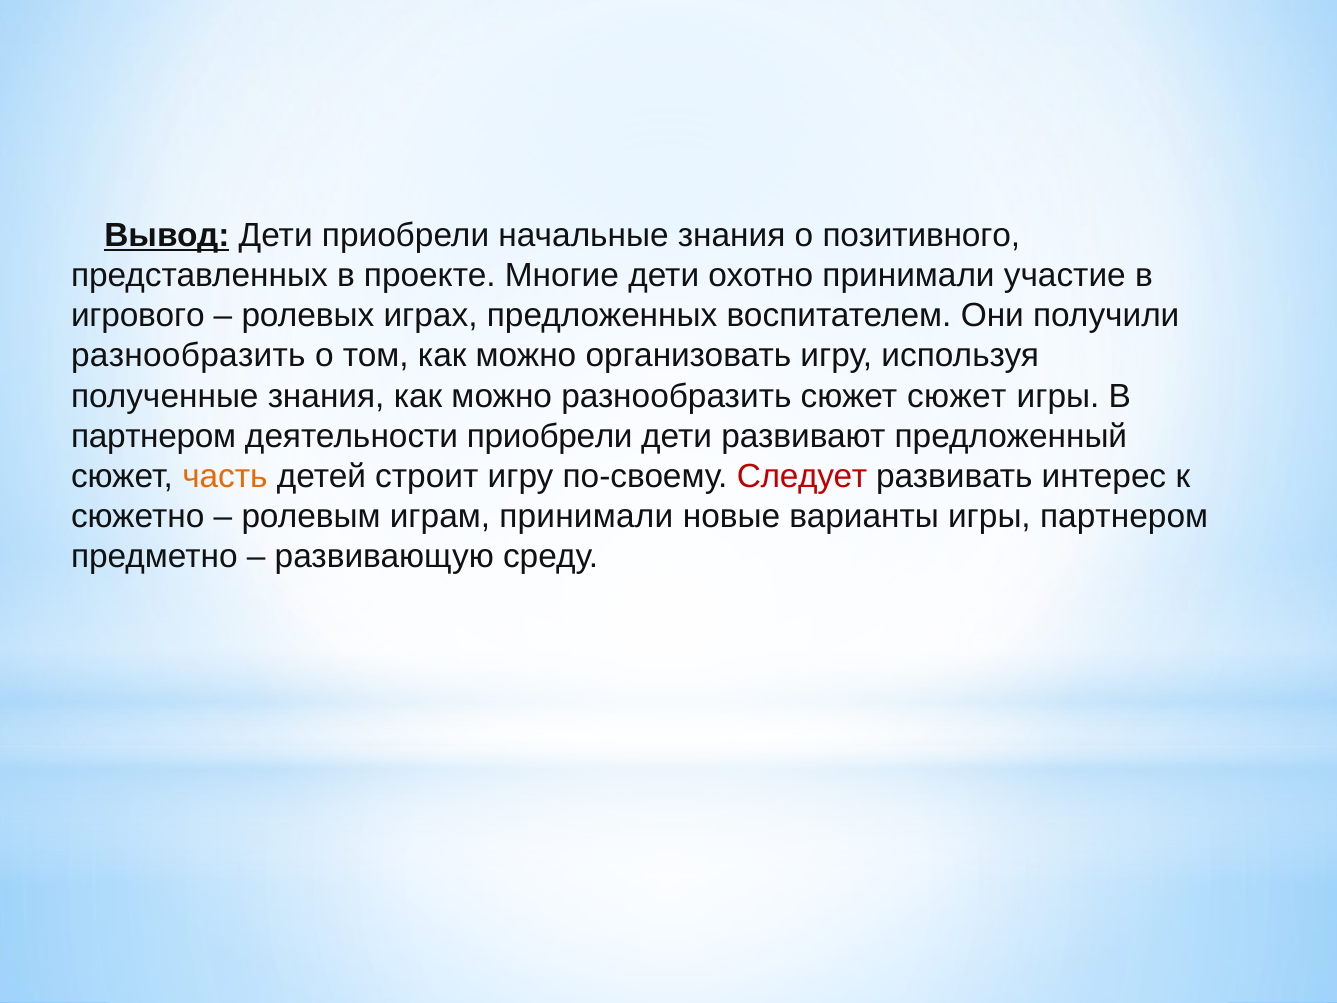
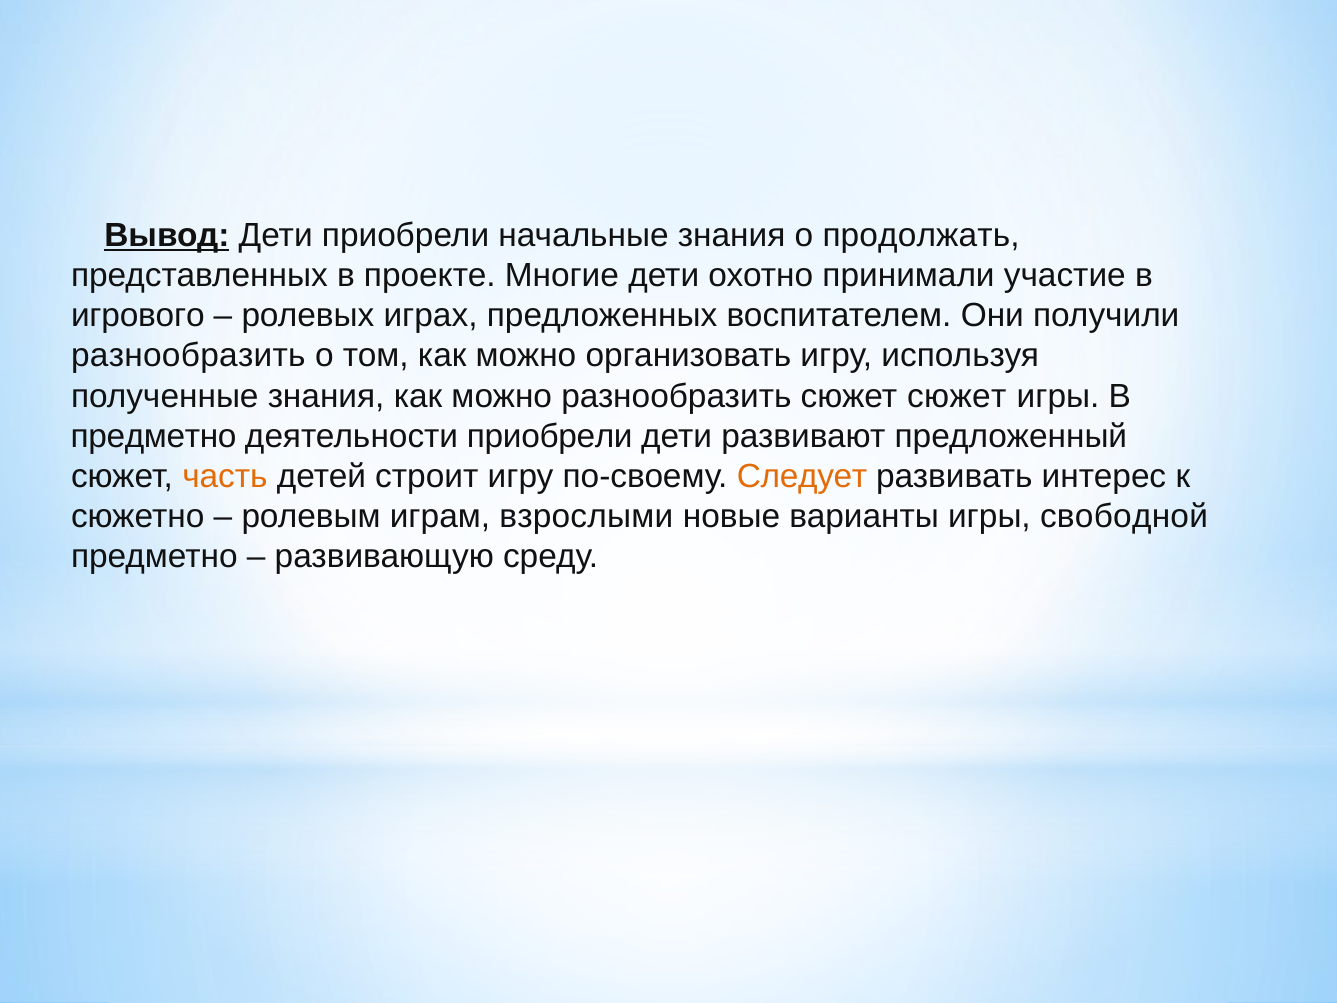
позитивного: позитивного -> продолжать (921, 235)
партнером: партнером -> предметно (154, 436)
Следует colour: red -> orange (802, 476)
играм принимали: принимали -> взрослыми (586, 516)
игры партнером: партнером -> свободной (1124, 516)
